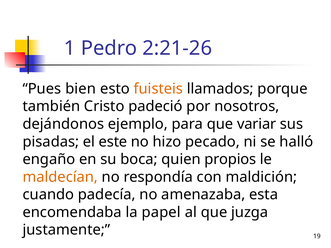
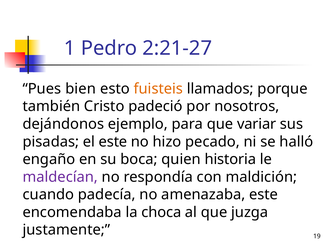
2:21-26: 2:21-26 -> 2:21-27 (177, 48)
propios: propios -> historia (230, 159)
maldecían colour: orange -> purple (60, 177)
amenazaba esta: esta -> este (264, 195)
papel: papel -> choca (161, 212)
